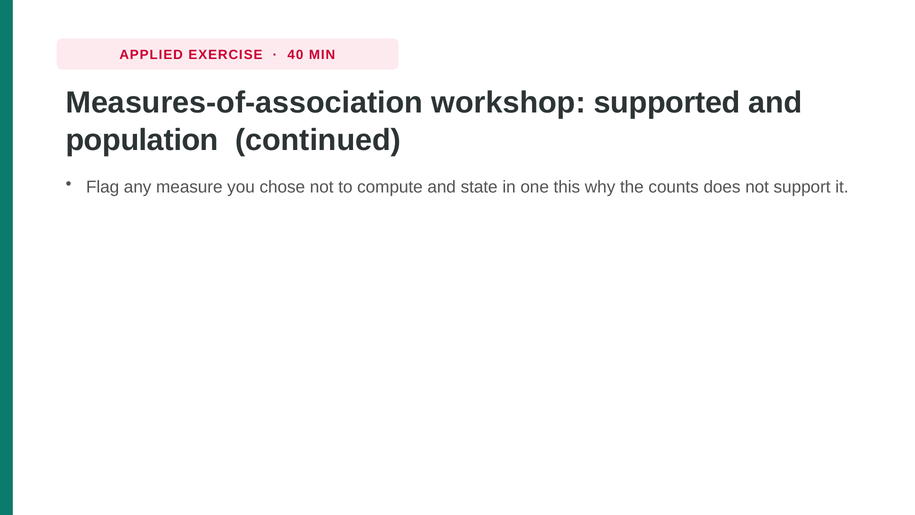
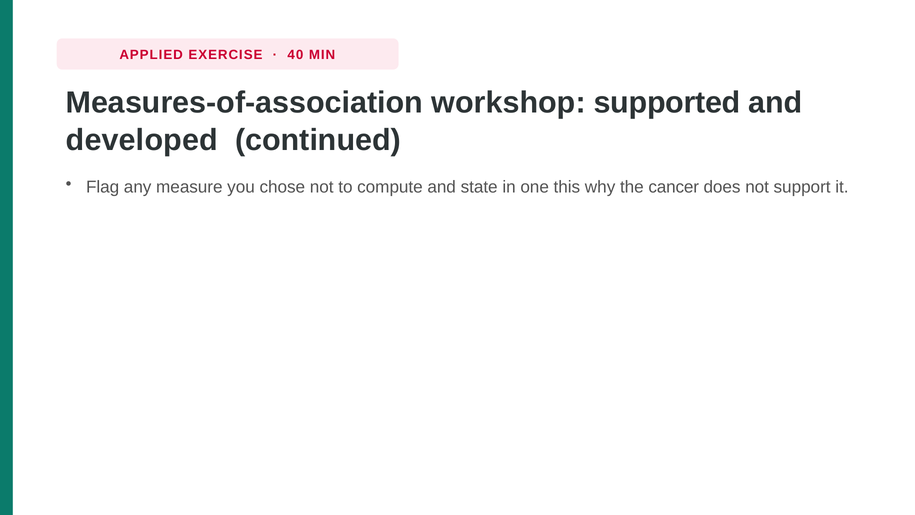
population: population -> developed (142, 140)
counts: counts -> cancer (674, 187)
